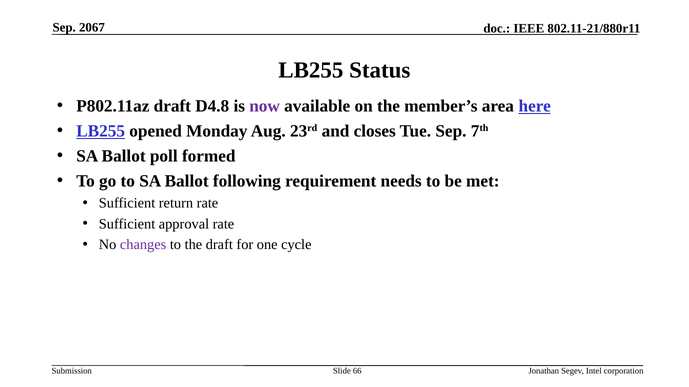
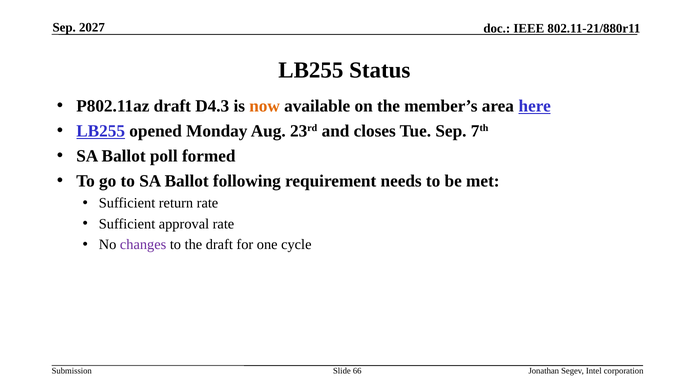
2067: 2067 -> 2027 (92, 27)
D4.8: D4.8 -> D4.3 (212, 106)
now colour: purple -> orange (265, 106)
